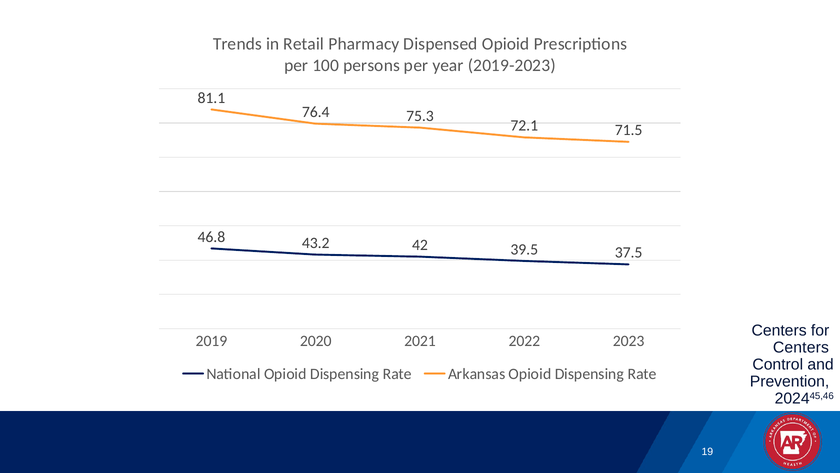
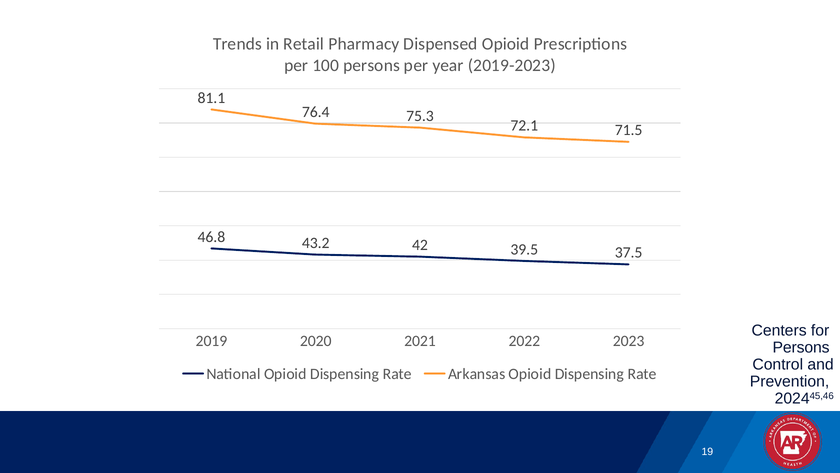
Centers: Centers -> Persons (801, 347)
